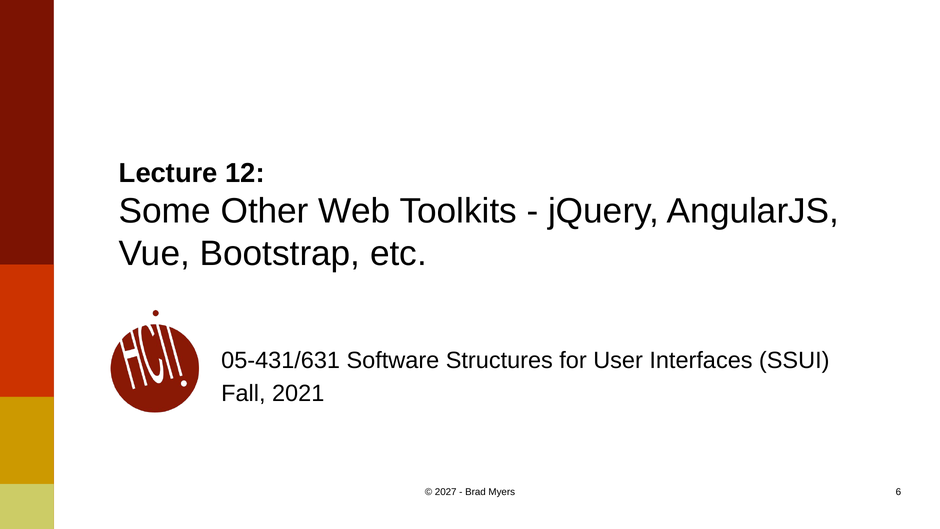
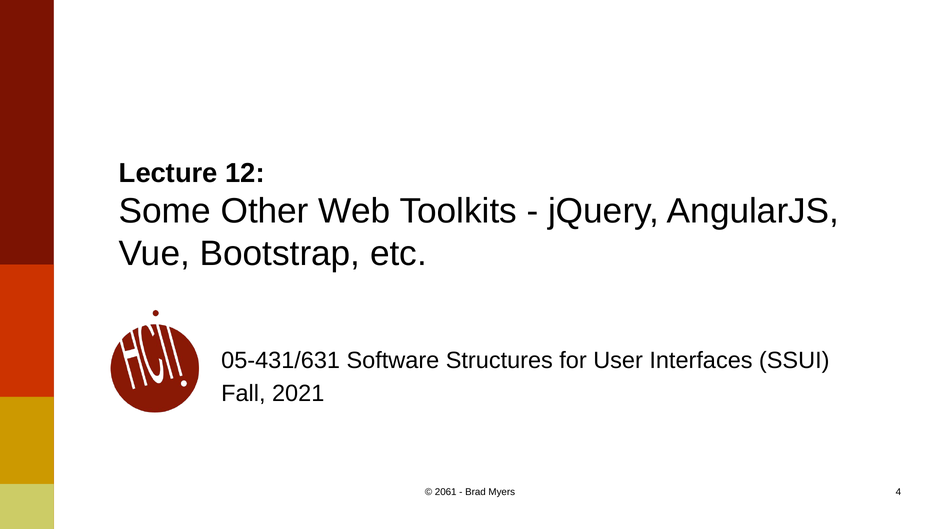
2027: 2027 -> 2061 (446, 492)
6: 6 -> 4 (898, 492)
